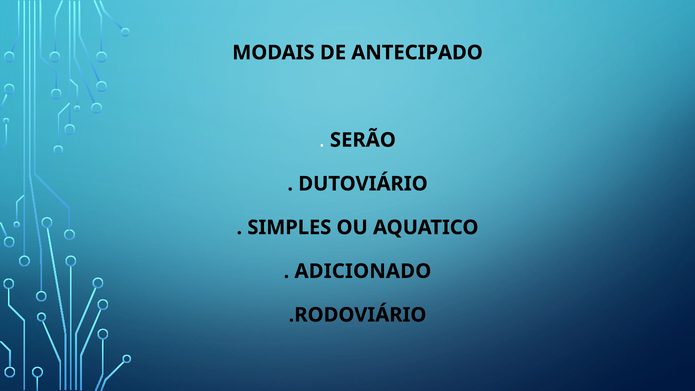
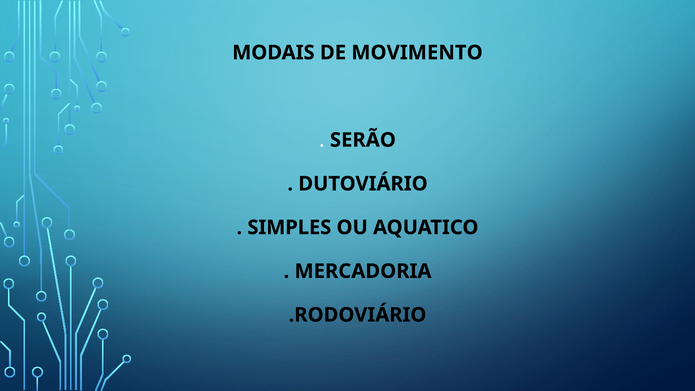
ANTECIPADO: ANTECIPADO -> MOVIMENTO (417, 53)
ADICIONADO: ADICIONADO -> MERCADORIA (363, 271)
